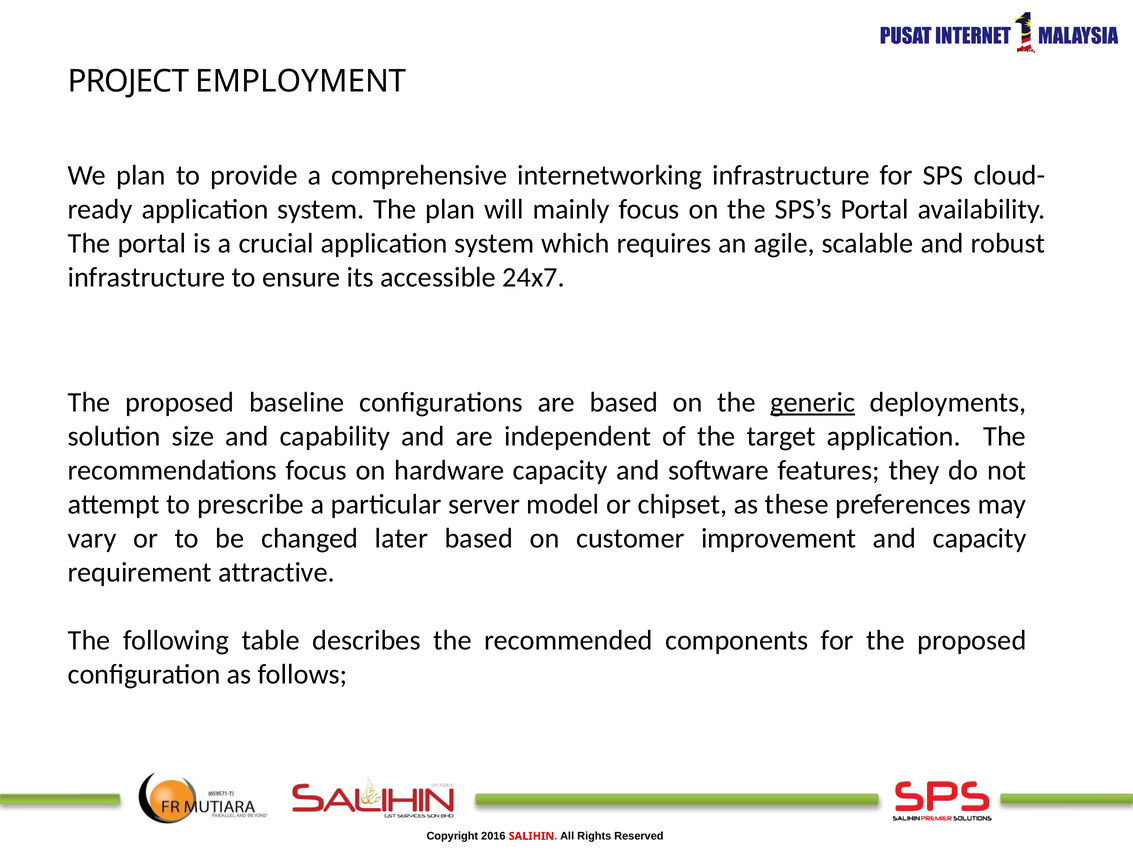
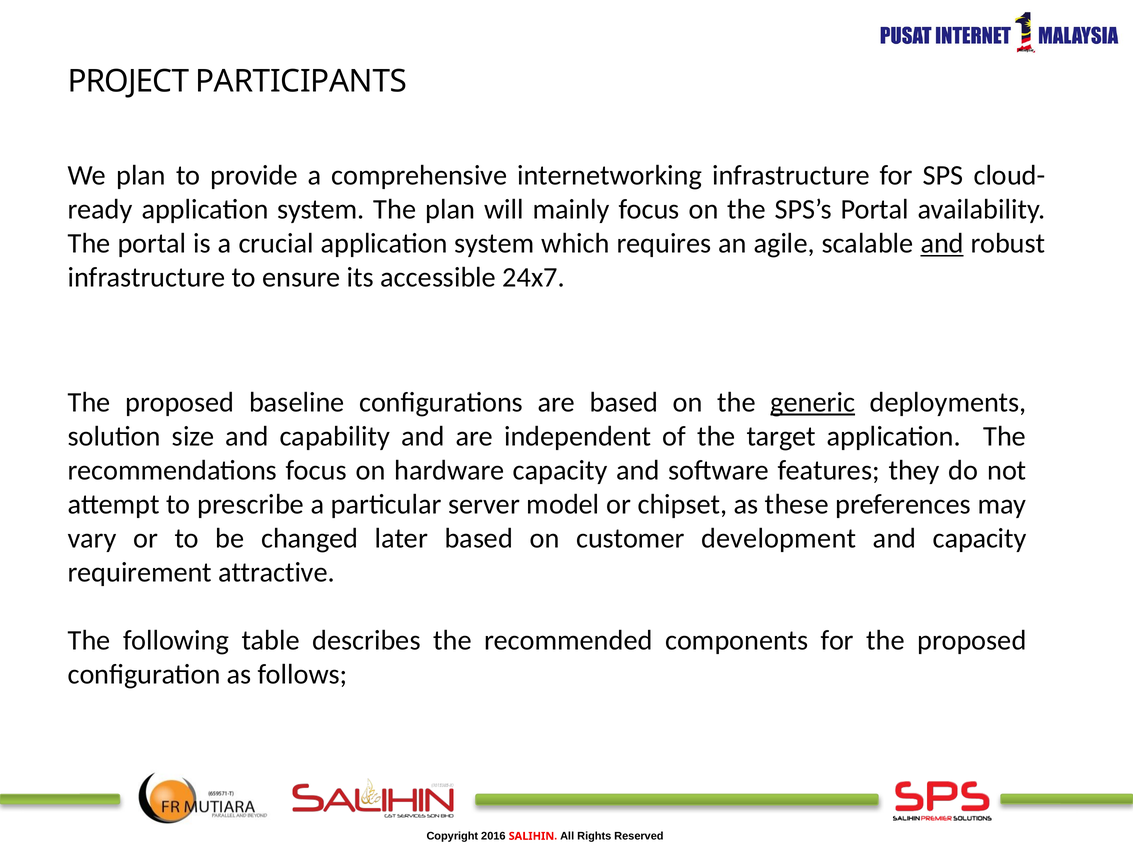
EMPLOYMENT: EMPLOYMENT -> PARTICIPANTS (301, 82)
and underline: none -> present (942, 244)
improvement: improvement -> development (779, 538)
